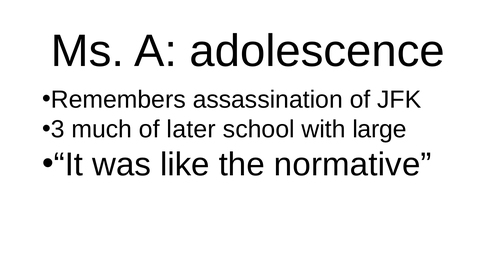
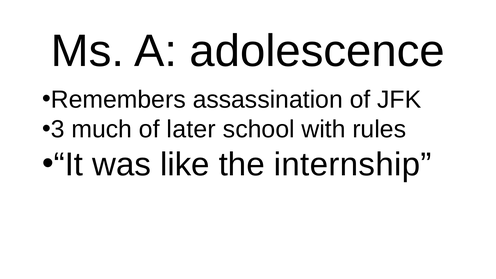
large: large -> rules (379, 129)
normative: normative -> internship (353, 165)
